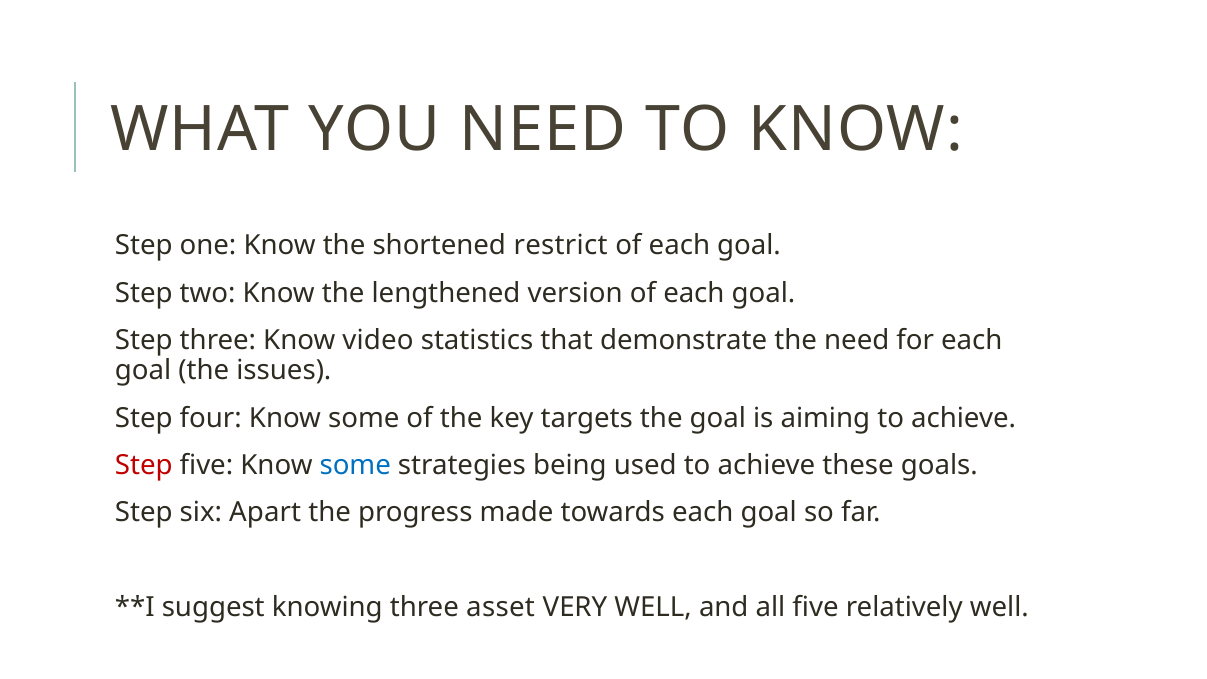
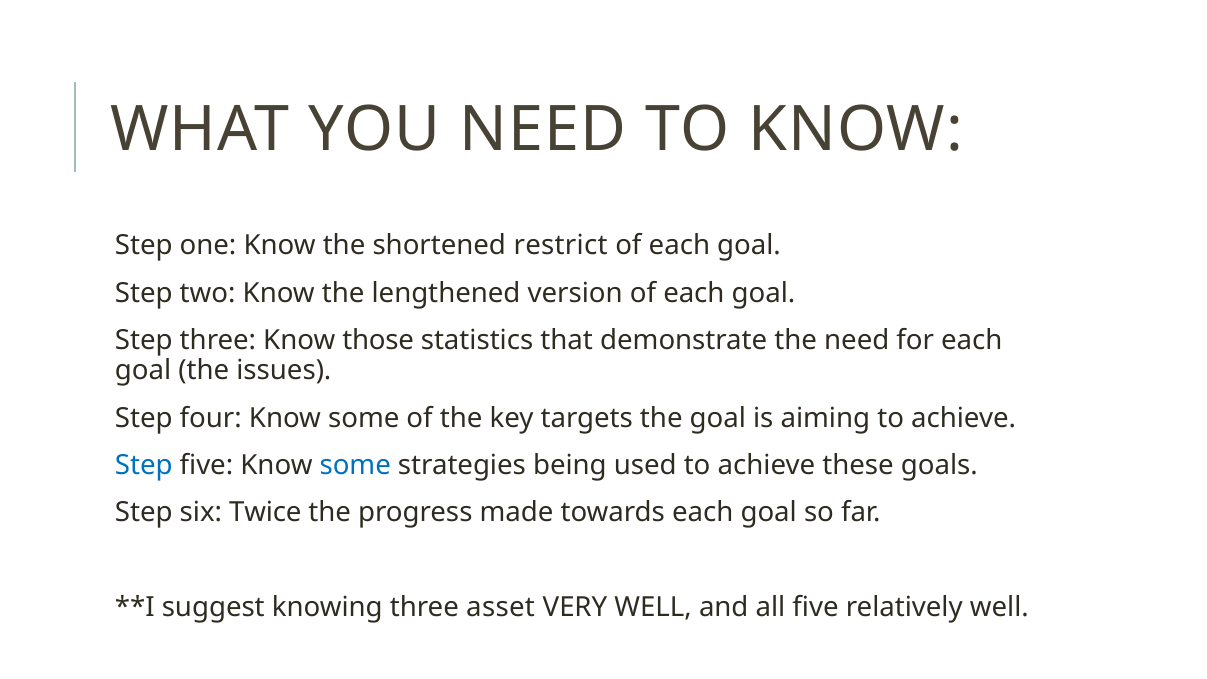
video: video -> those (378, 341)
Step colour: red -> blue (144, 465)
Apart: Apart -> Twice (265, 513)
